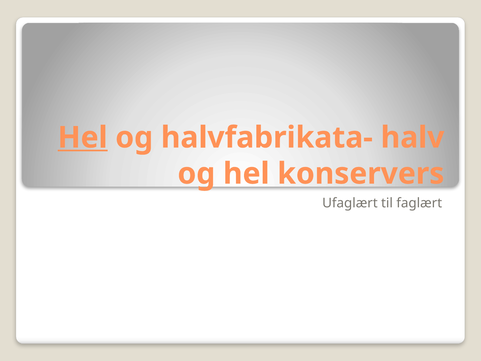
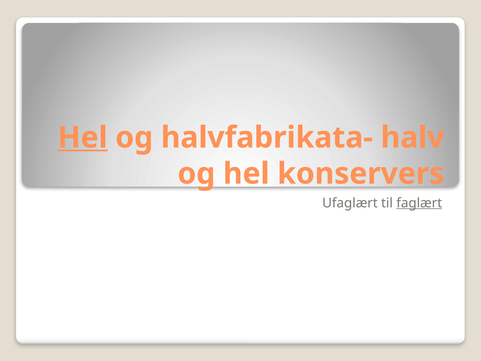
faglært underline: none -> present (419, 203)
